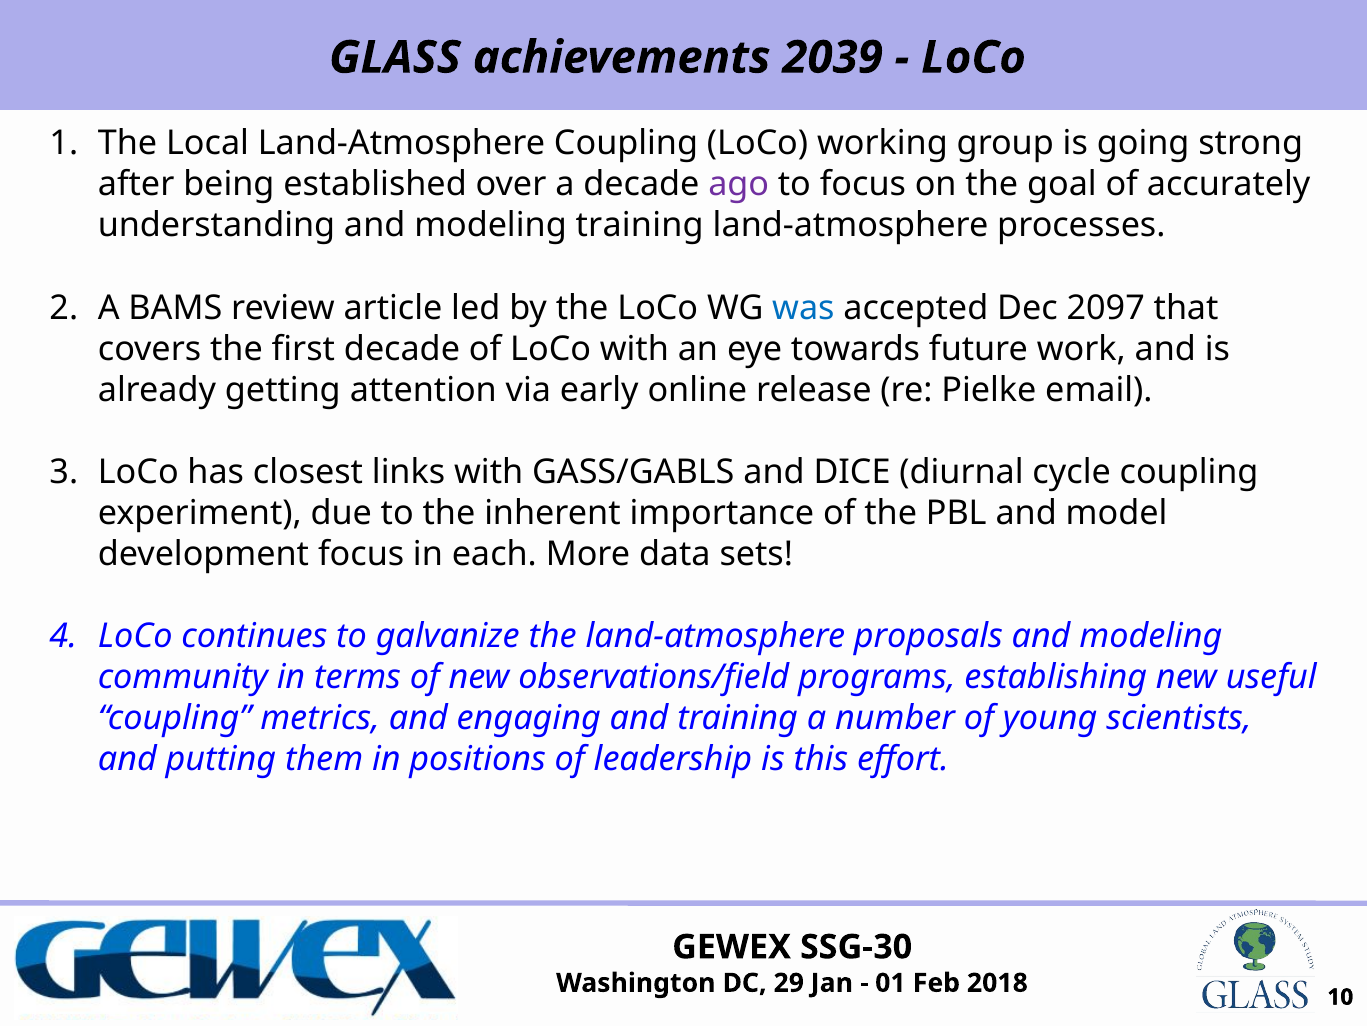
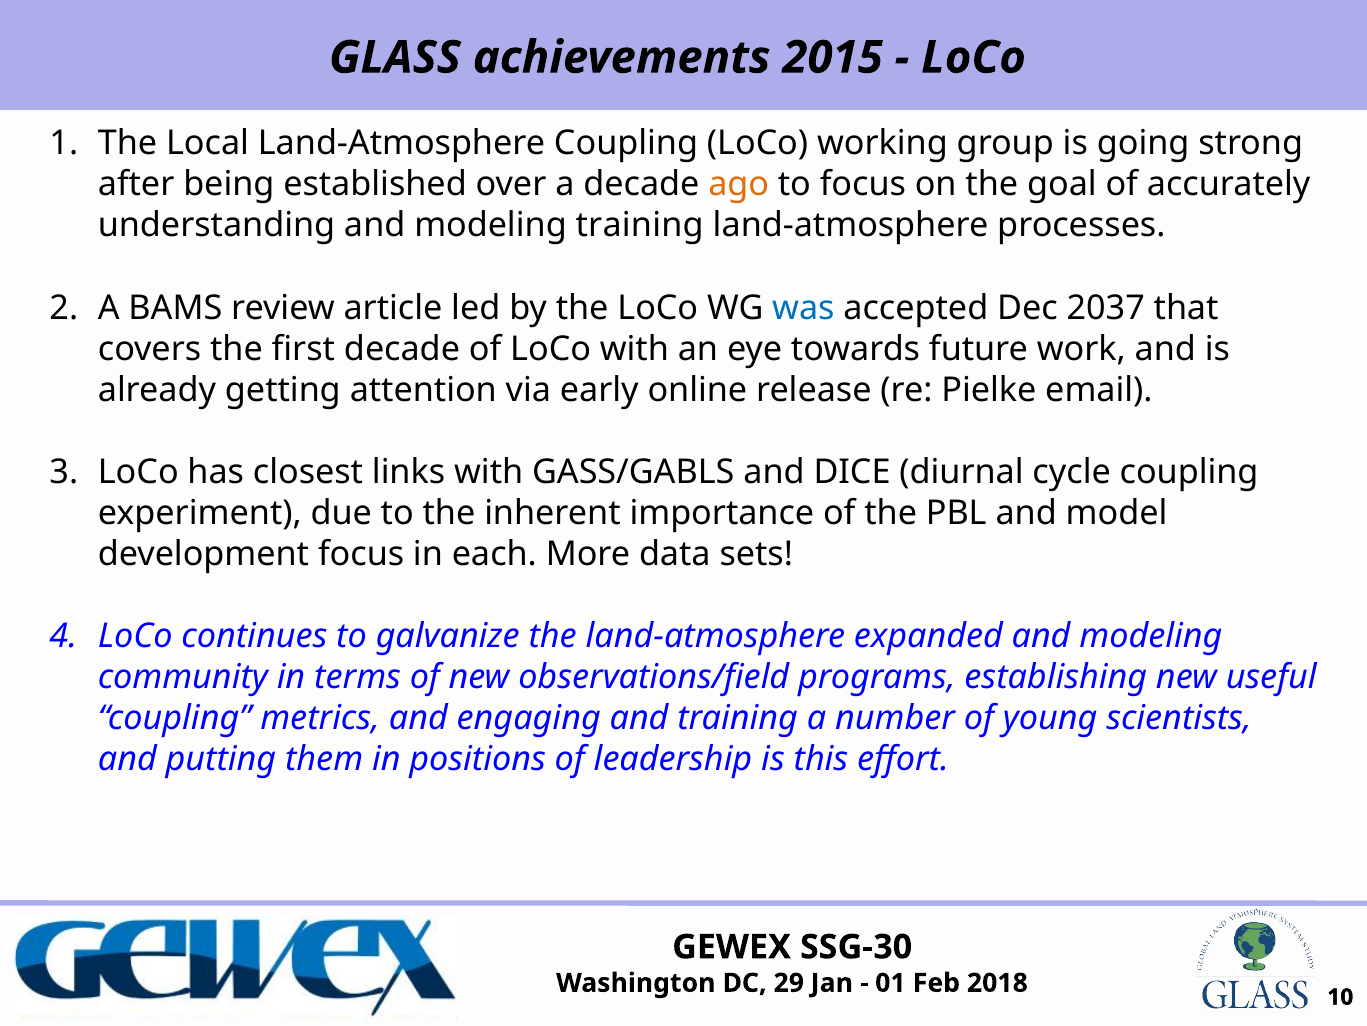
2039: 2039 -> 2015 (833, 58)
ago colour: purple -> orange (739, 185)
2097: 2097 -> 2037 (1106, 308)
proposals: proposals -> expanded (928, 636)
